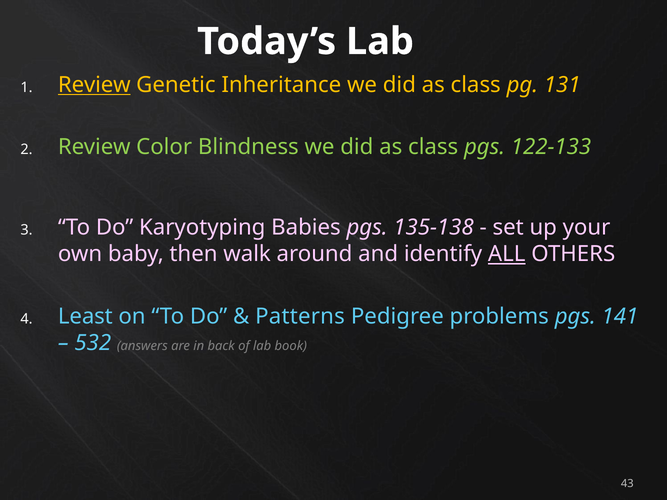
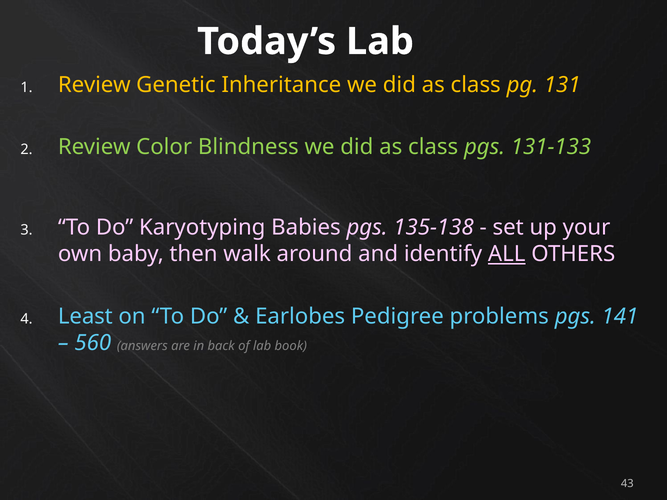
Review underline: present -> none (94, 85)
122-133: 122-133 -> 131-133 (551, 147)
Patterns: Patterns -> Earlobes (300, 317)
532: 532 -> 560 (93, 343)
